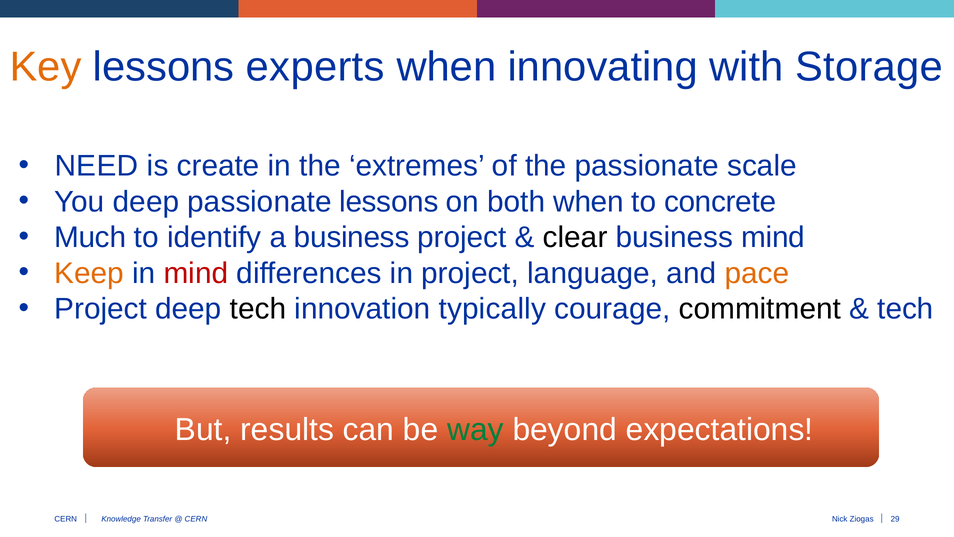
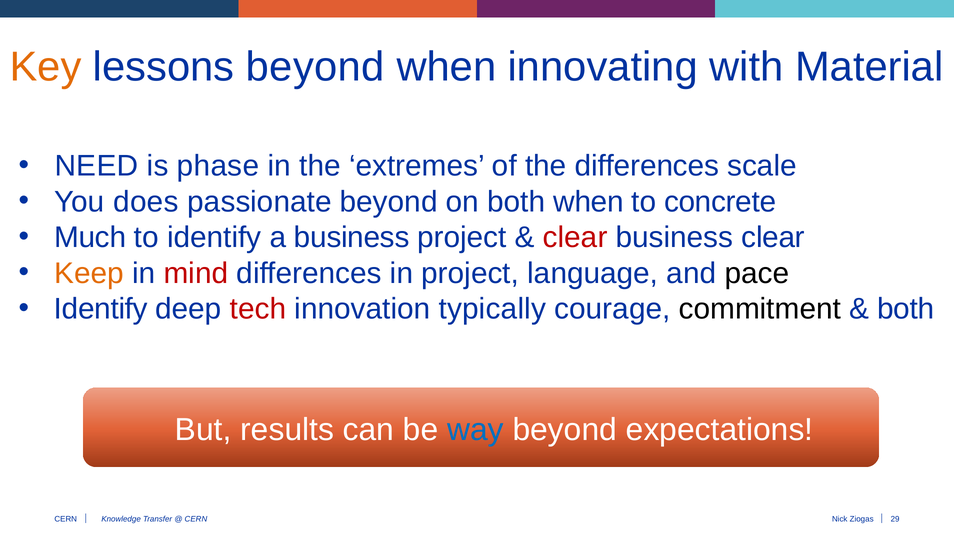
lessons experts: experts -> beyond (315, 67)
Storage: Storage -> Material (869, 67)
create: create -> phase (218, 166)
the passionate: passionate -> differences (647, 166)
You deep: deep -> does (146, 202)
passionate lessons: lessons -> beyond (389, 202)
clear colour: black -> red (575, 237)
business mind: mind -> clear (773, 237)
pace colour: orange -> black (757, 273)
Project: Project -> Identify (101, 309)
tech colour: black -> red (258, 309)
tech: tech -> both (906, 309)
way colour: green -> blue (475, 429)
